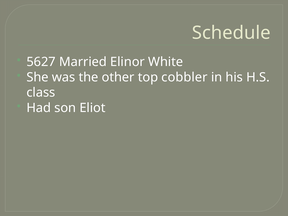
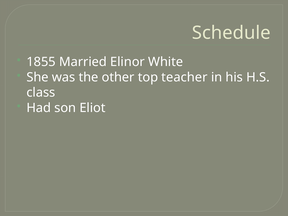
5627: 5627 -> 1855 (41, 62)
cobbler: cobbler -> teacher (184, 77)
